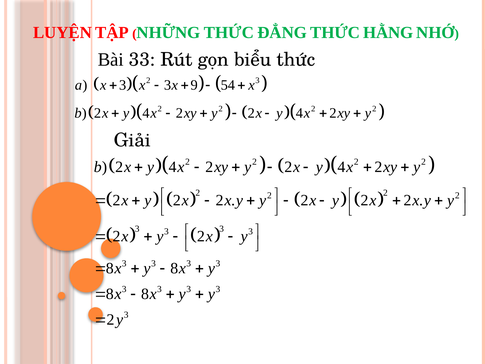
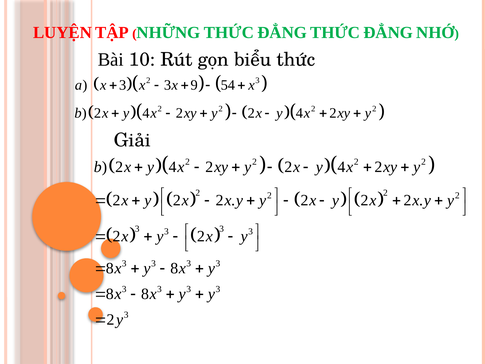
ĐẲNG THỨC HẰNG: HẰNG -> ĐẲNG (388, 33)
33: 33 -> 10 (142, 59)
